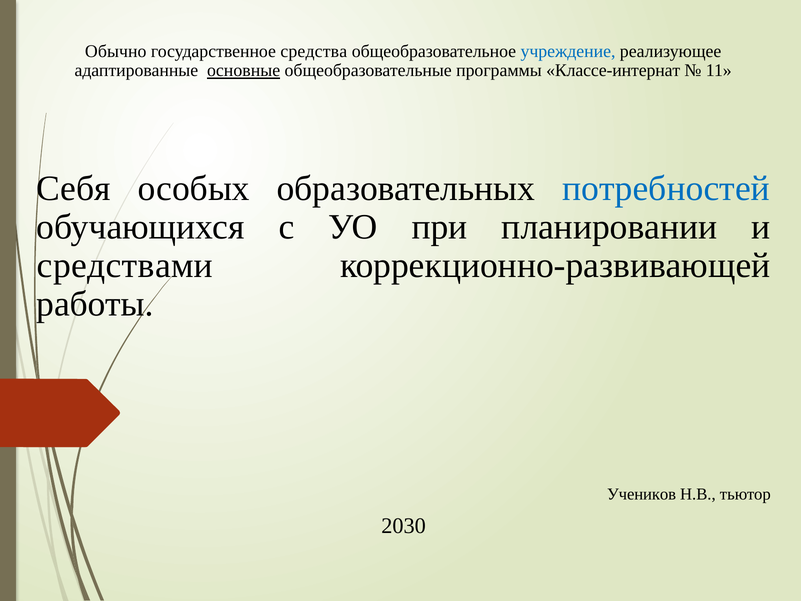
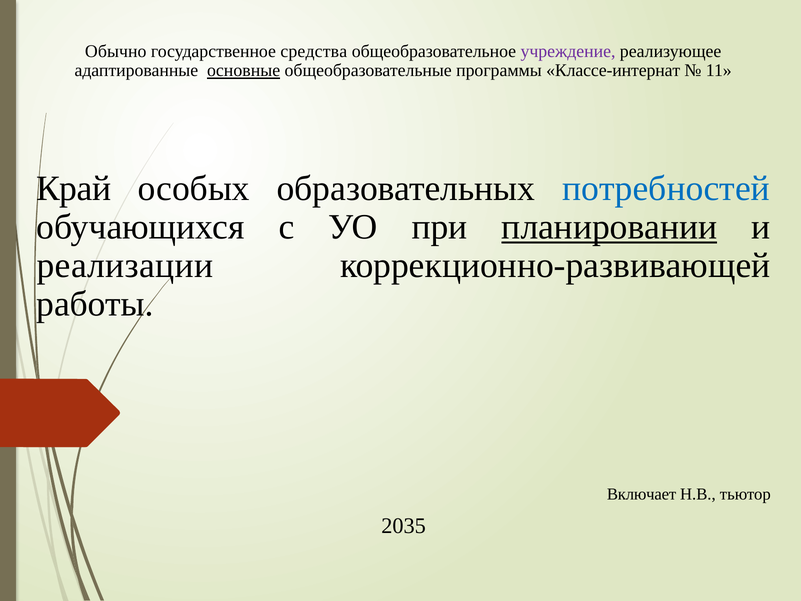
учреждение colour: blue -> purple (568, 51)
Себя: Себя -> Край (74, 188)
планировании underline: none -> present (609, 227)
средствами: средствами -> реализации (125, 265)
Учеников: Учеников -> Включает (642, 494)
2030: 2030 -> 2035 (404, 526)
